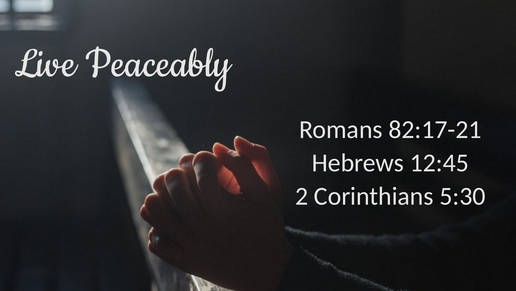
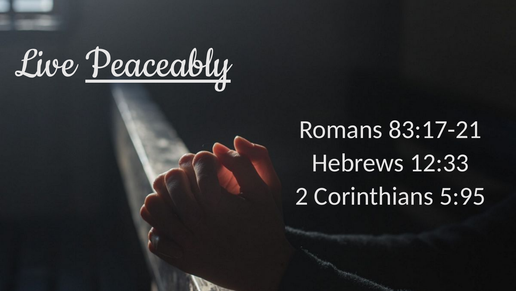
Peaceably underline: none -> present (158, 61)
82:17-21: 82:17-21 -> 83:17-21 (435, 129)
12:45: 12:45 -> 12:33 (439, 162)
5:30: 5:30 -> 5:95 (462, 196)
